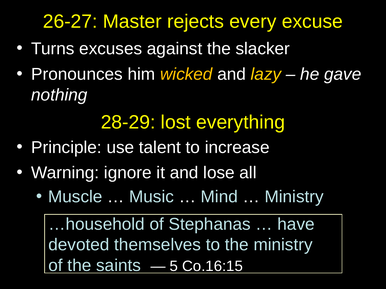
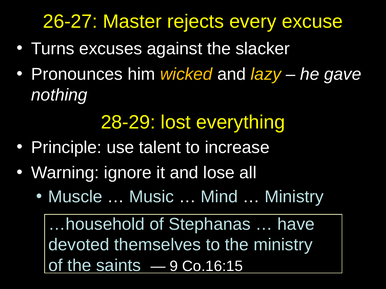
5: 5 -> 9 (174, 267)
